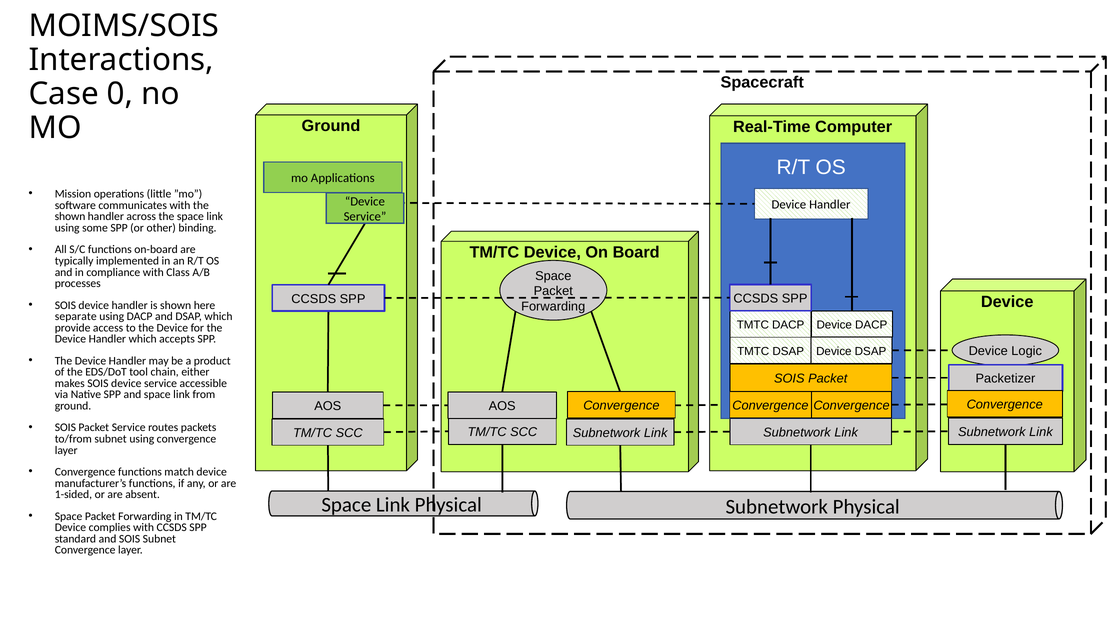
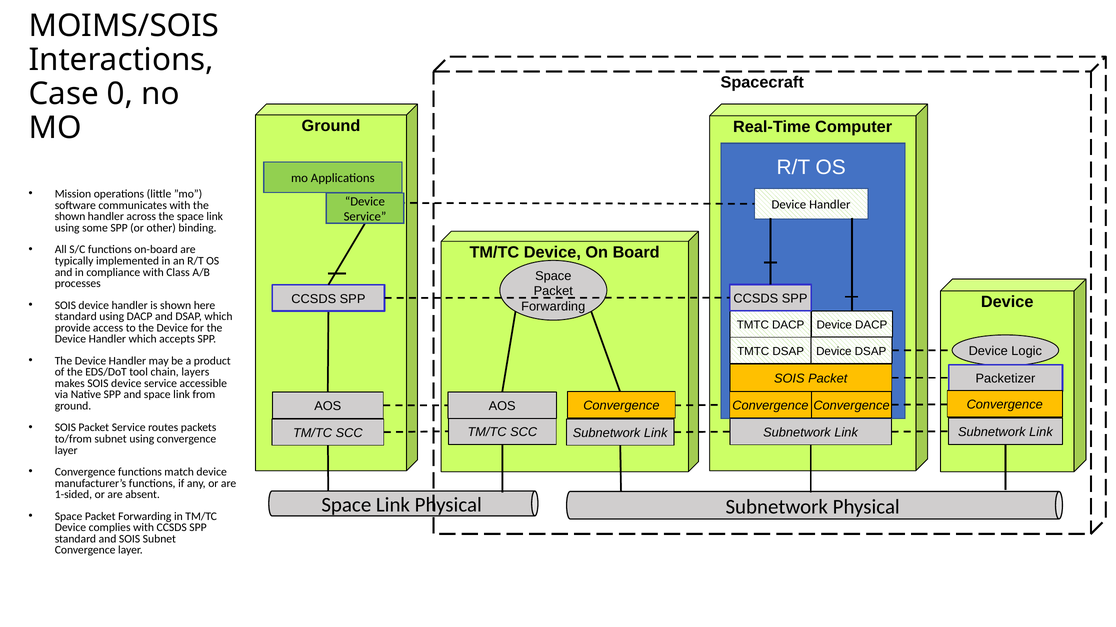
separate: separate -> standard (76, 317)
either: either -> layers (195, 373)
